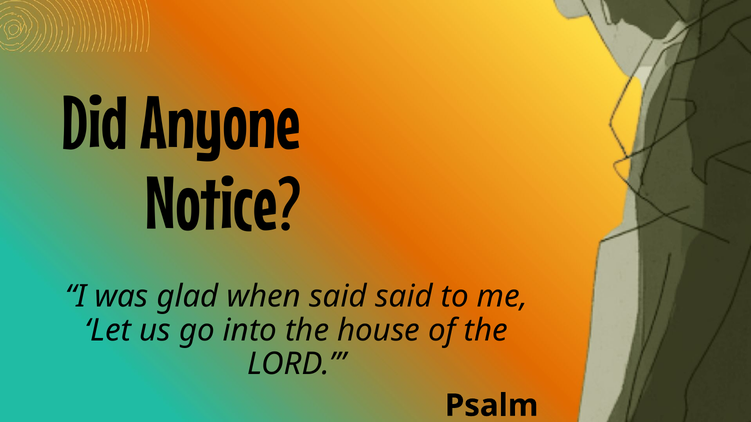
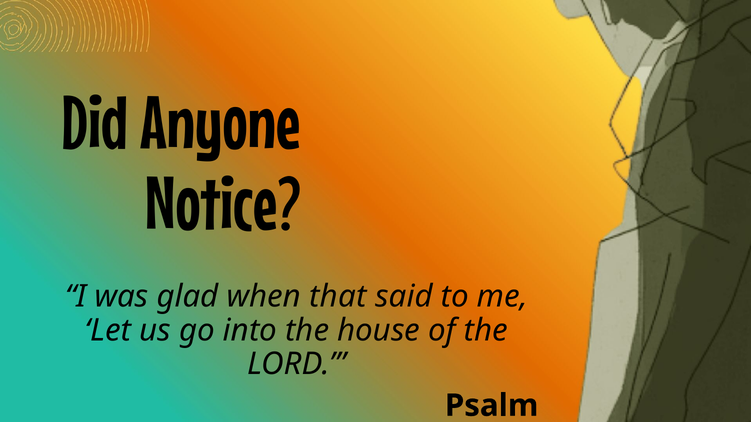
when said: said -> that (338, 297)
